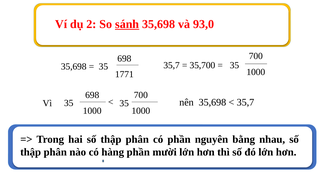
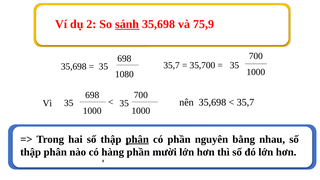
93,0: 93,0 -> 75,9 (204, 24)
1771: 1771 -> 1080 (124, 74)
phân underline: none -> present (137, 139)
